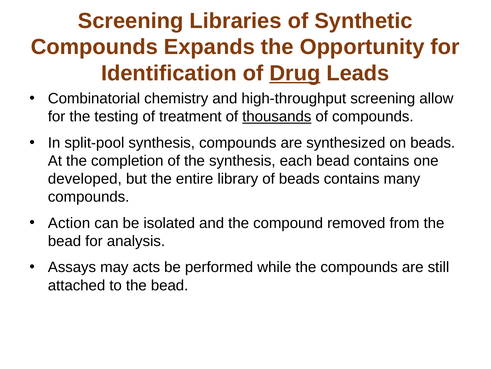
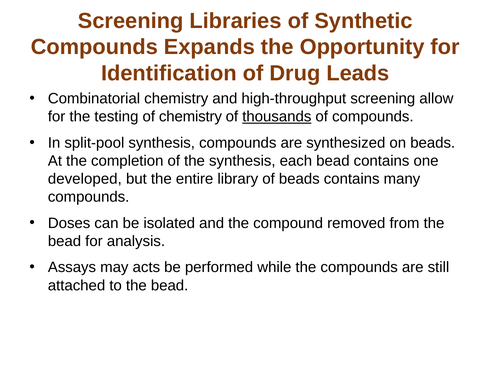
Drug underline: present -> none (295, 73)
of treatment: treatment -> chemistry (190, 116)
Action: Action -> Doses (69, 223)
